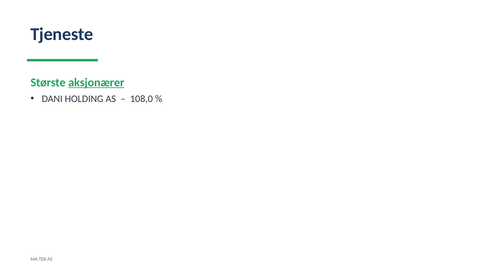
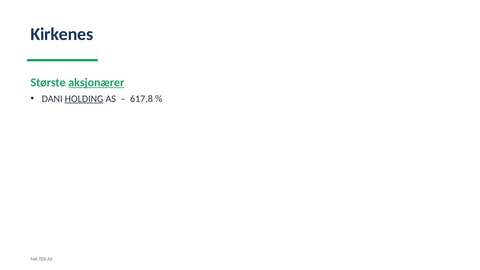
Tjeneste: Tjeneste -> Kirkenes (62, 34)
HOLDING underline: none -> present (84, 99)
108,0: 108,0 -> 617,8 (141, 99)
